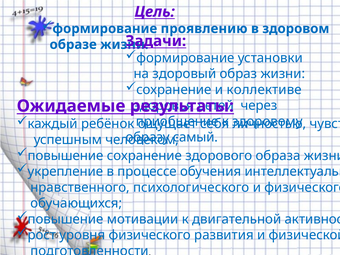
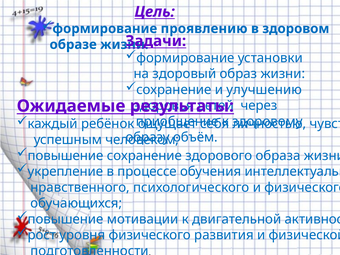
коллективе: коллективе -> улучшению (264, 90)
самый: самый -> объём (195, 137)
